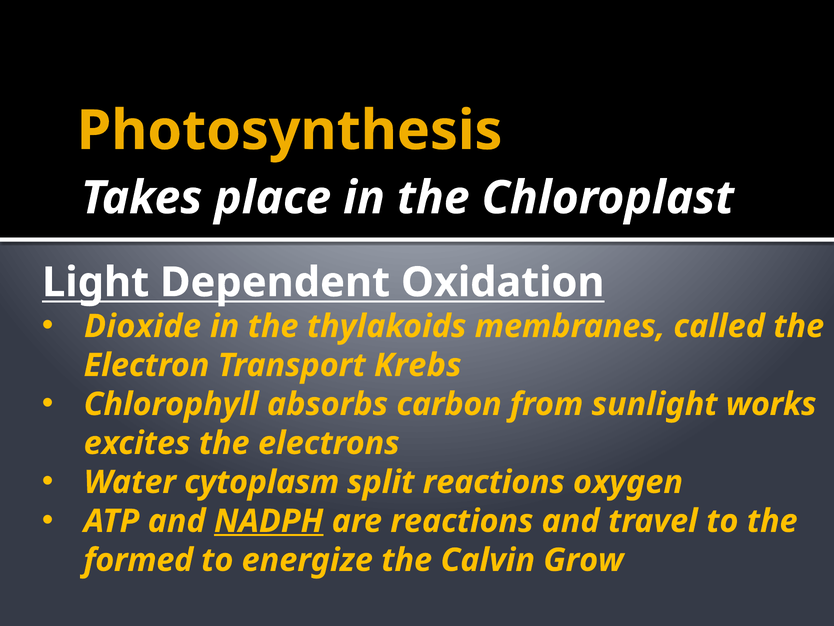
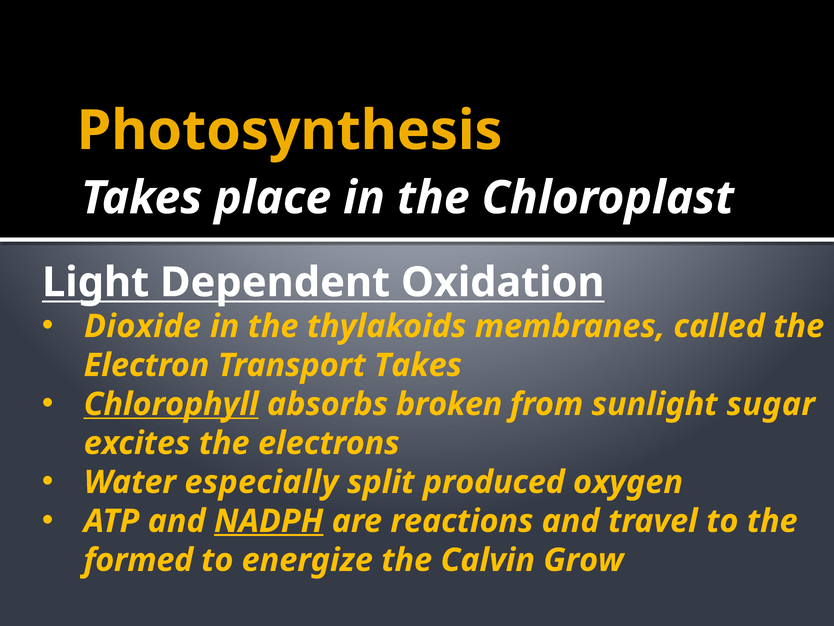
Transport Krebs: Krebs -> Takes (418, 365)
Chlorophyll underline: none -> present (171, 404)
carbon: carbon -> broken (449, 404)
works: works -> sugar (771, 404)
cytoplasm: cytoplasm -> especially (261, 482)
split reactions: reactions -> produced (494, 482)
